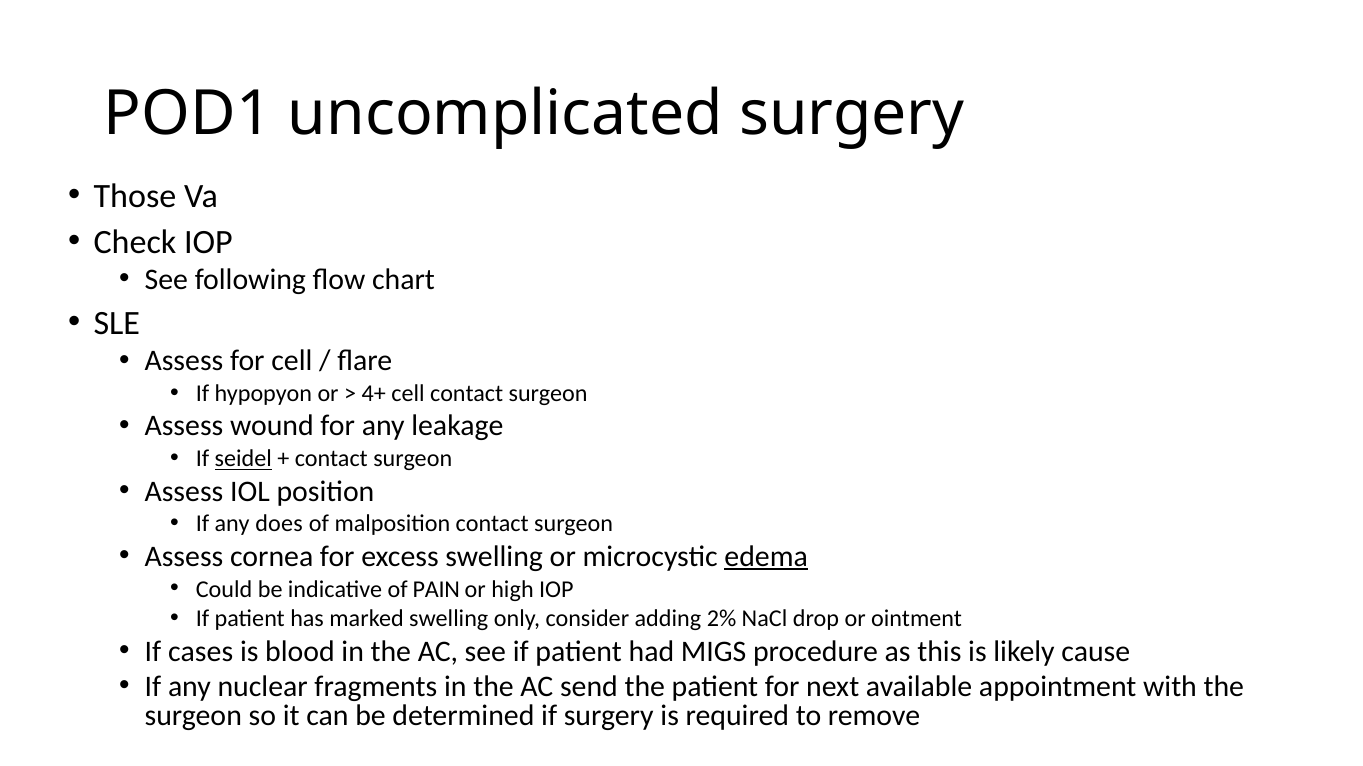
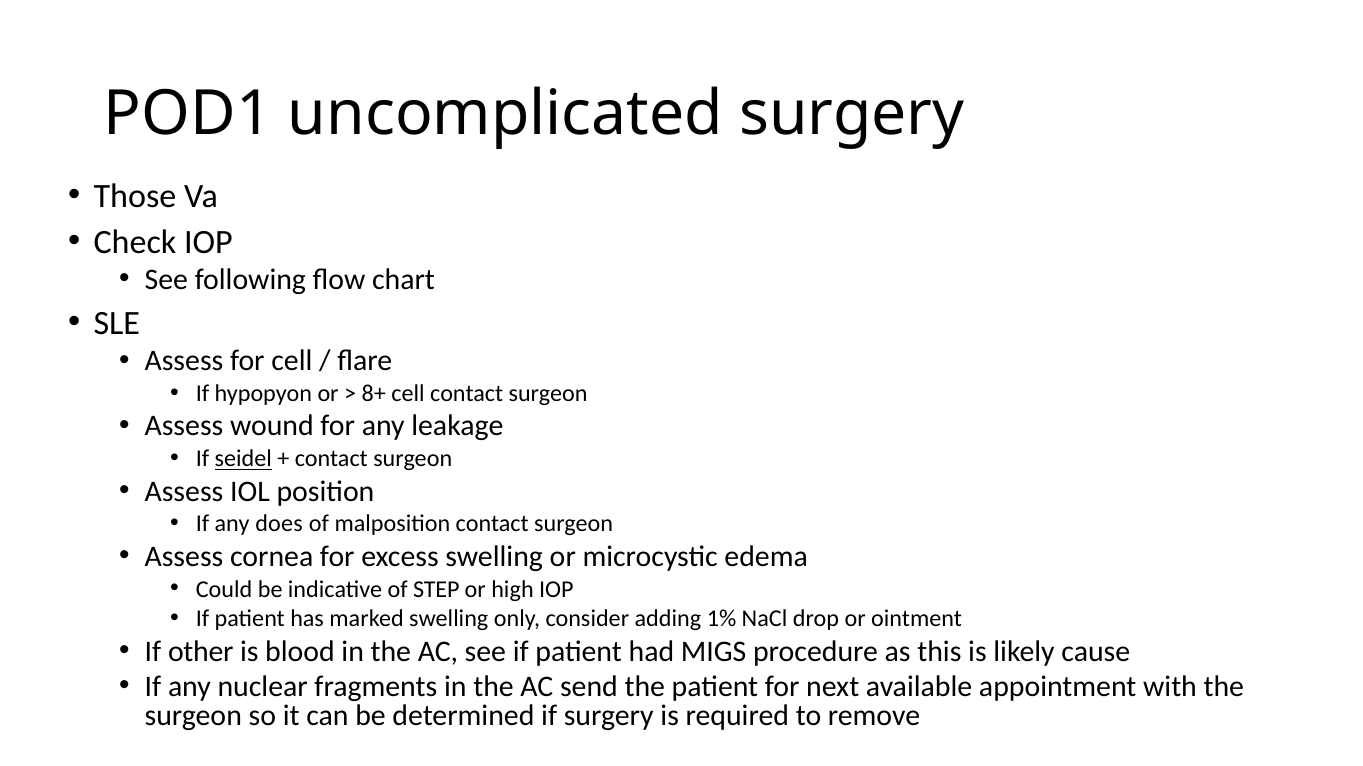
4+: 4+ -> 8+ (374, 394)
edema underline: present -> none (766, 557)
PAIN: PAIN -> STEP (436, 590)
2%: 2% -> 1% (722, 619)
cases: cases -> other (201, 652)
